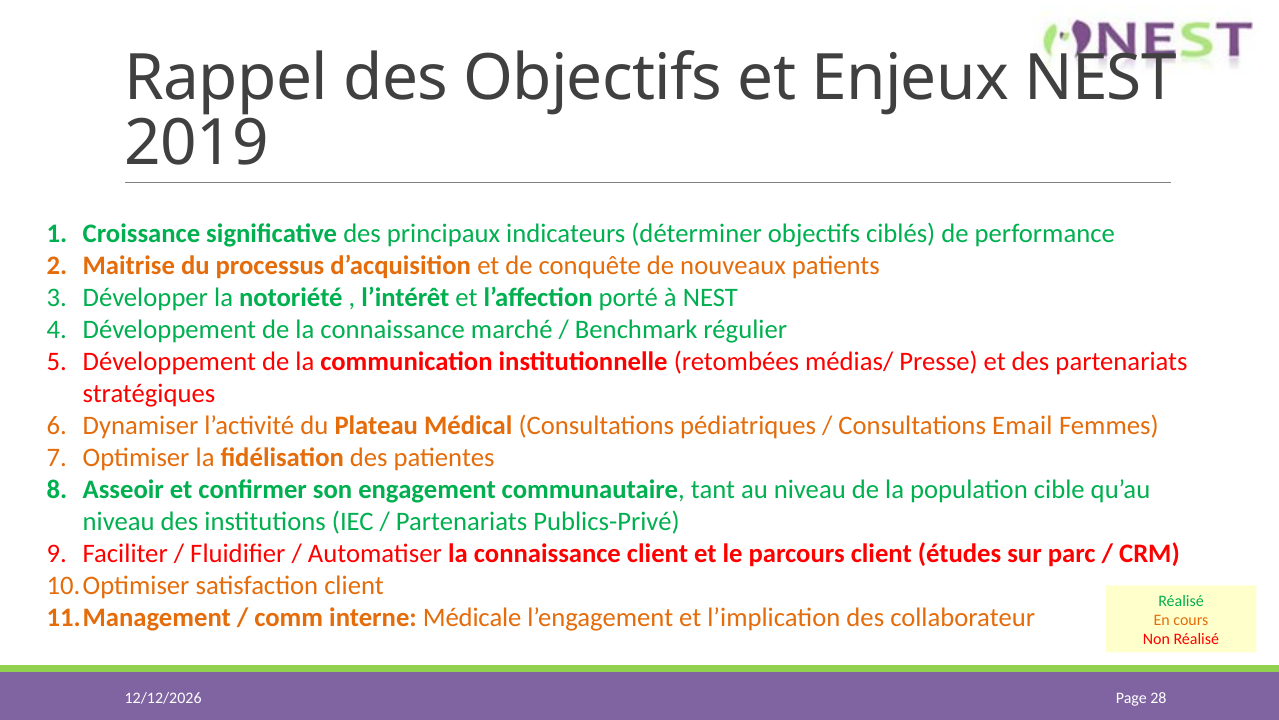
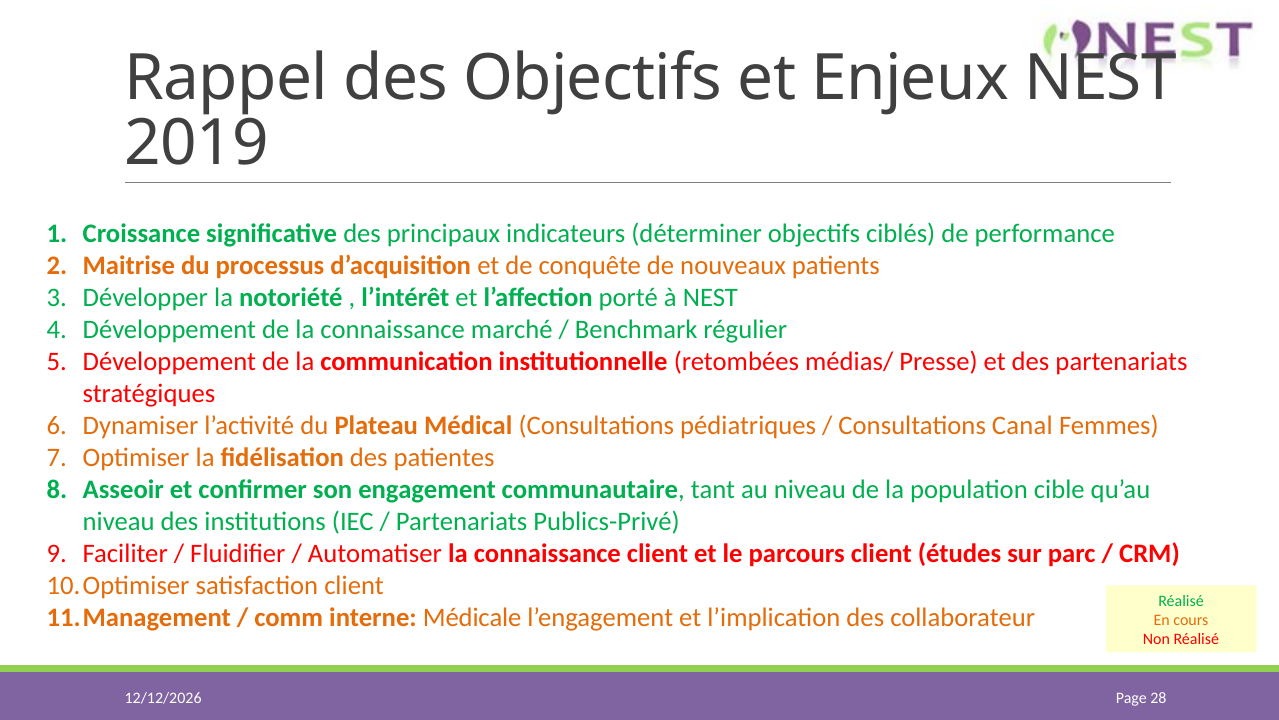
Email: Email -> Canal (1022, 425)
